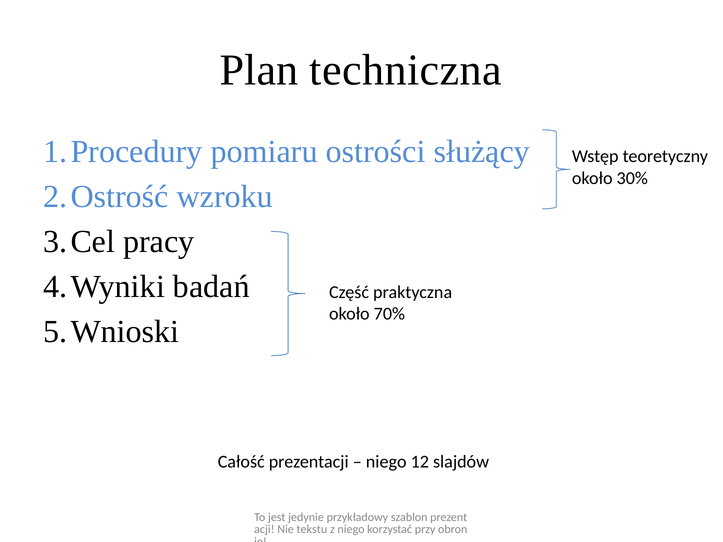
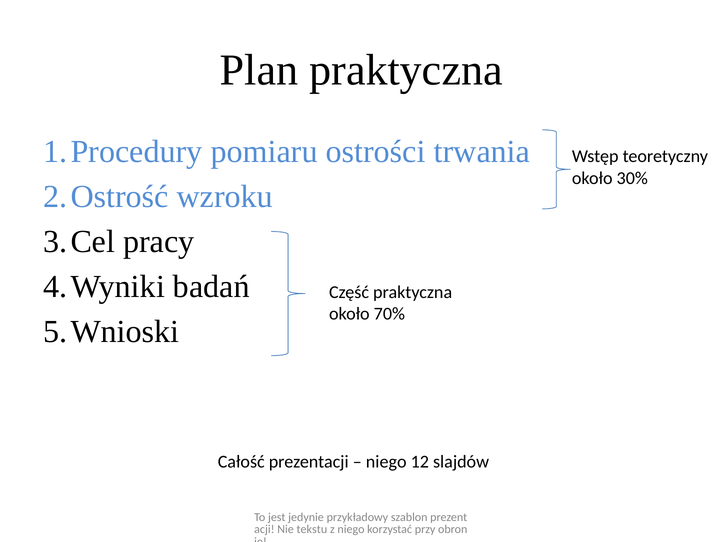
Plan techniczna: techniczna -> praktyczna (406, 70)
służący: służący -> trwania (482, 152)
